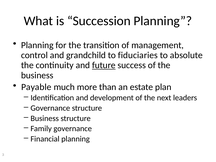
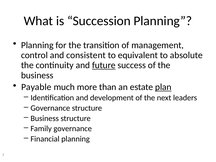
grandchild: grandchild -> consistent (86, 55)
fiduciaries: fiduciaries -> equivalent (138, 55)
plan underline: none -> present (163, 87)
